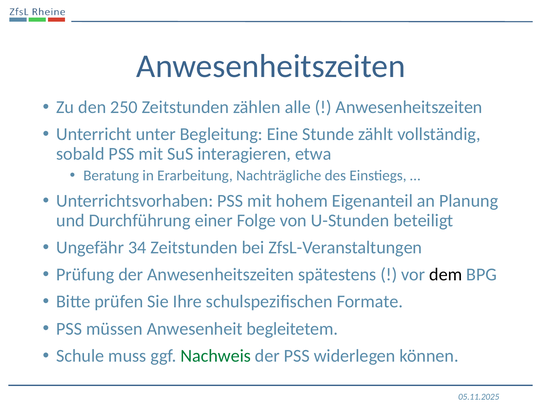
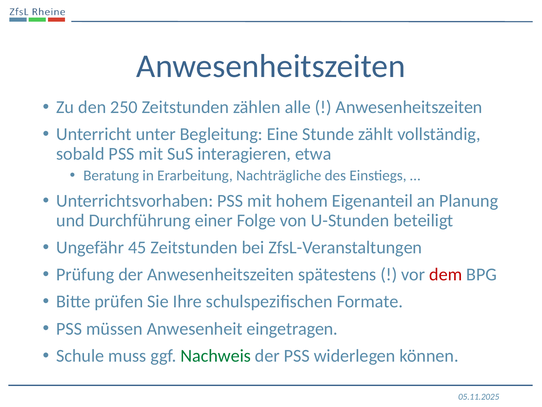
34: 34 -> 45 (137, 247)
dem colour: black -> red (446, 274)
begleitetem: begleitetem -> eingetragen (292, 328)
